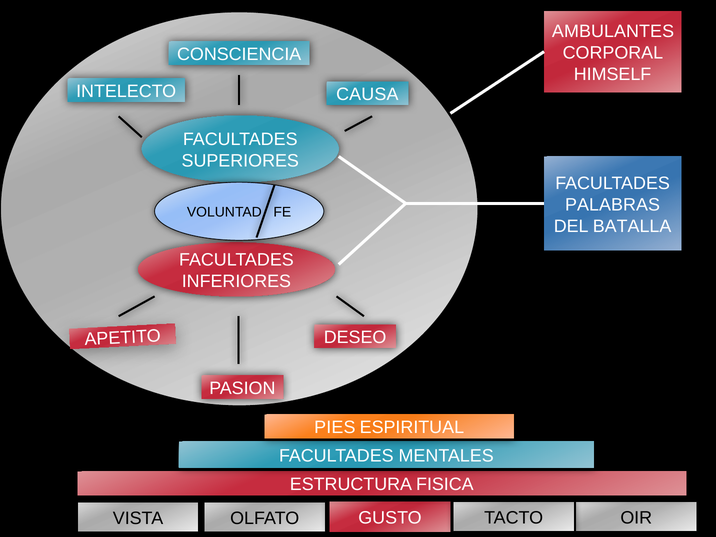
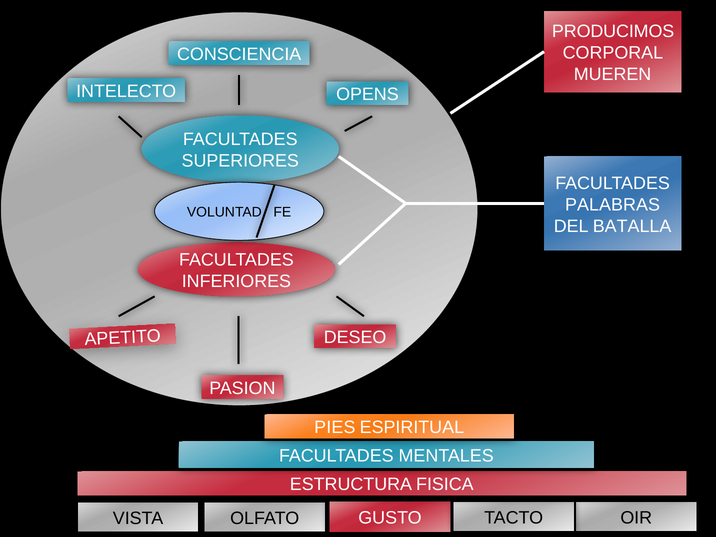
AMBULANTES: AMBULANTES -> PRODUCIMOS (613, 31)
HIMSELF: HIMSELF -> MUEREN (613, 74)
CAUSA: CAUSA -> OPENS (367, 95)
